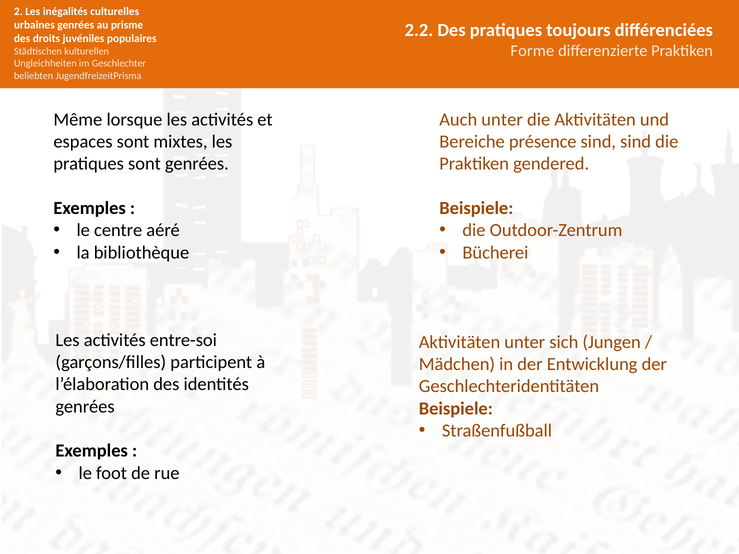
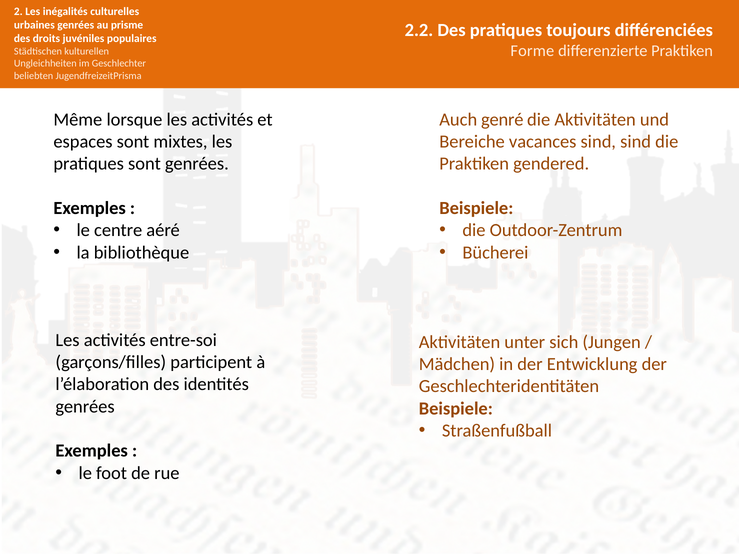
Auch unter: unter -> genré (502, 120)
présence: présence -> vacances (543, 142)
